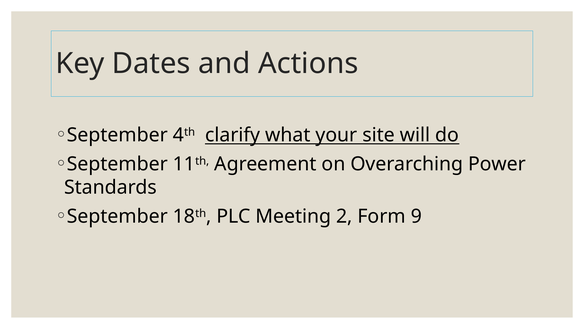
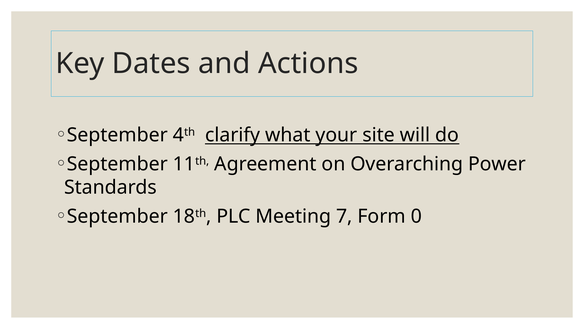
2: 2 -> 7 (344, 216)
9: 9 -> 0 (416, 216)
